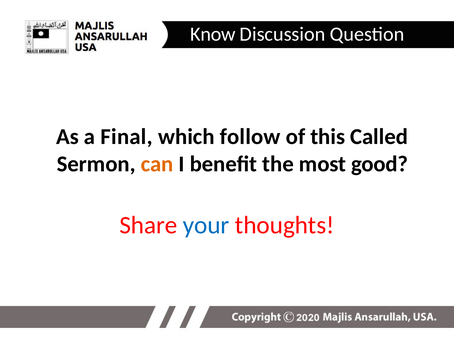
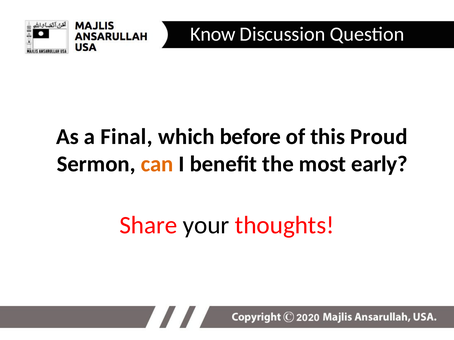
follow: follow -> before (250, 137)
Called: Called -> Proud (379, 137)
good: good -> early (379, 164)
your colour: blue -> black (206, 226)
